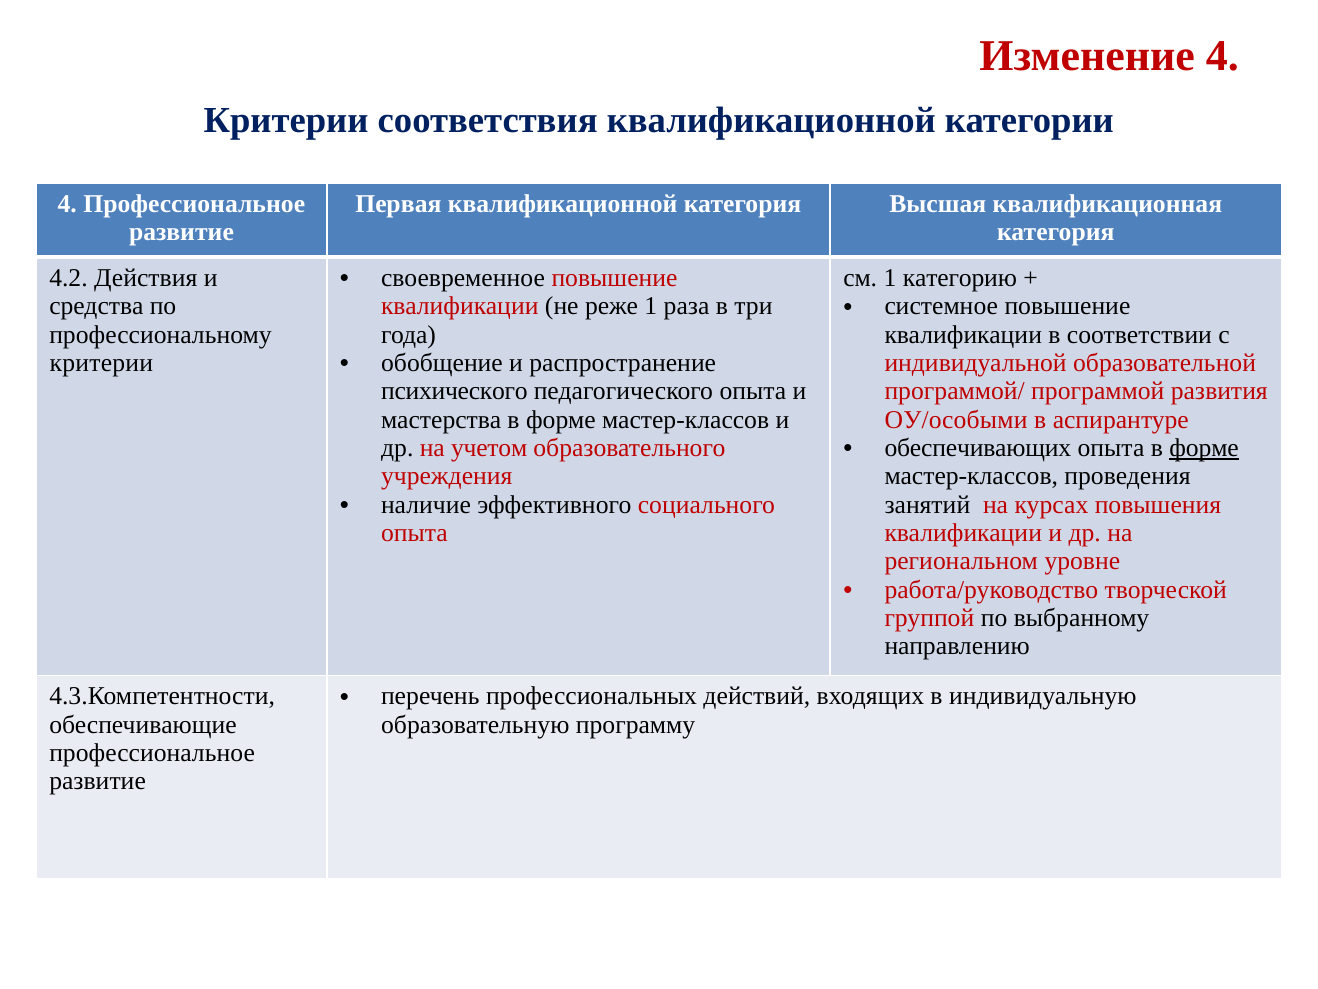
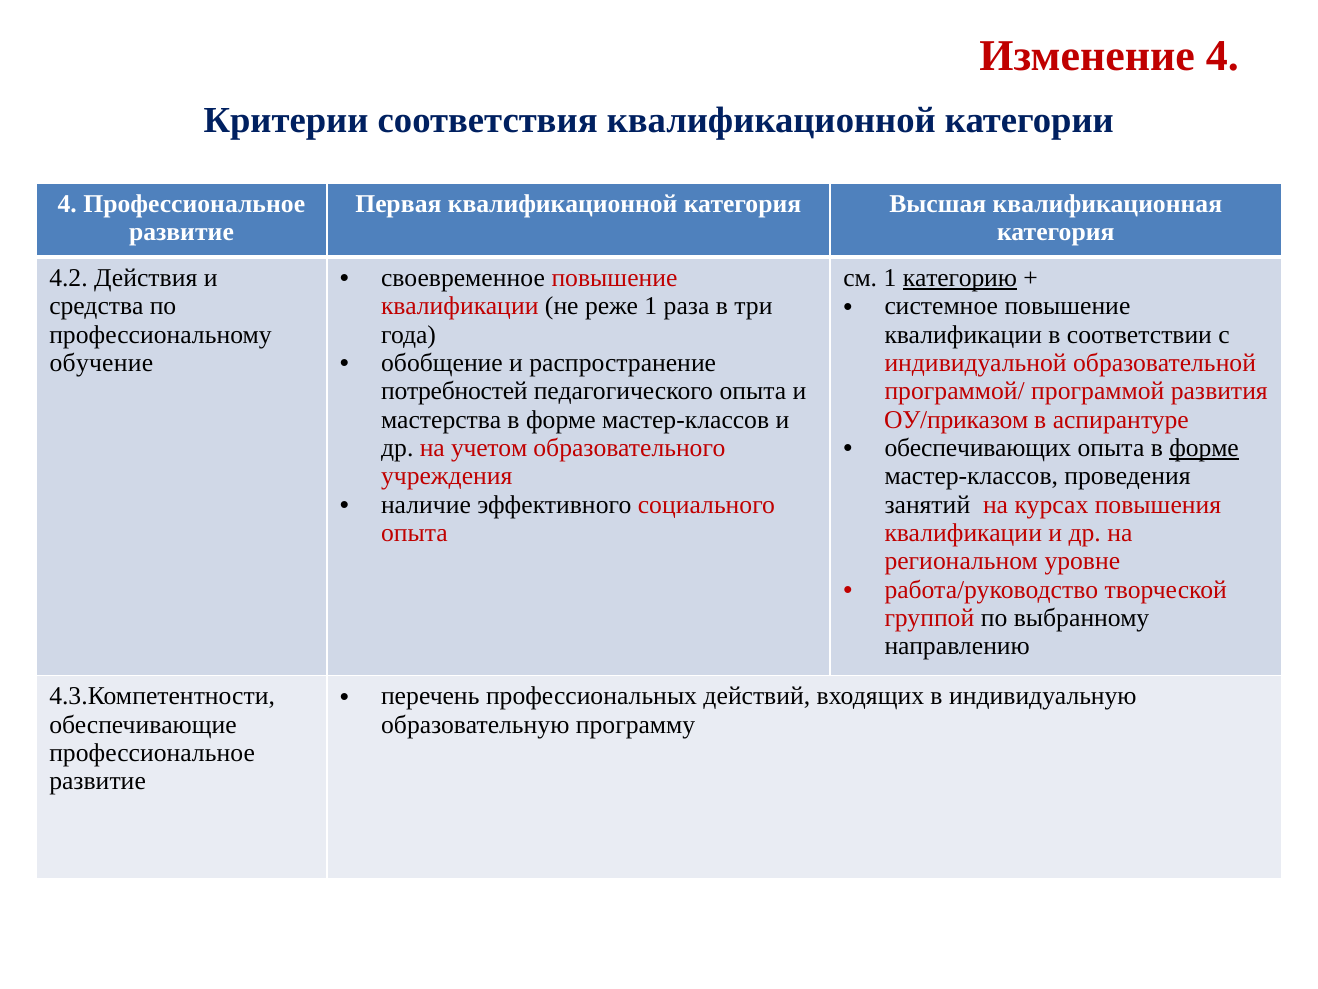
категорию underline: none -> present (960, 278)
критерии: критерии -> обучение (101, 363)
психического: психического -> потребностей (454, 391)
ОУ/особыми: ОУ/особыми -> ОУ/приказом (956, 420)
